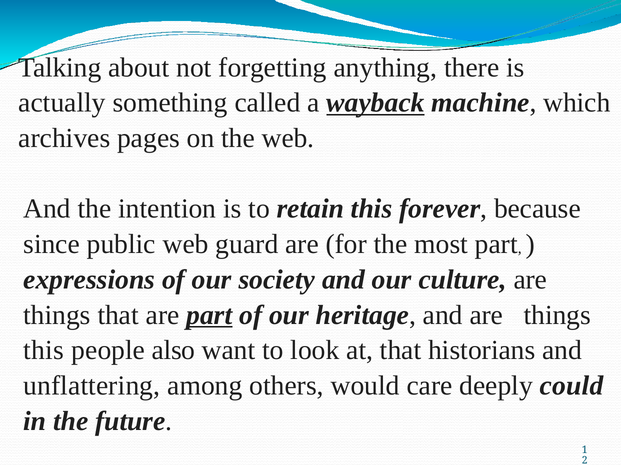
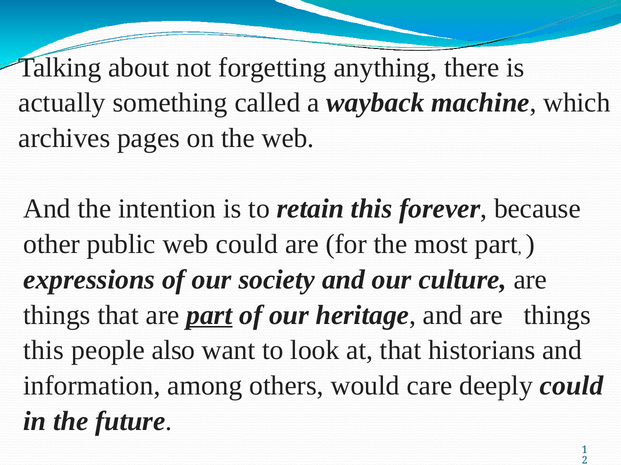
wayback underline: present -> none (376, 103)
since: since -> other (52, 245)
web guard: guard -> could (247, 245)
unflattering: unflattering -> information (92, 386)
